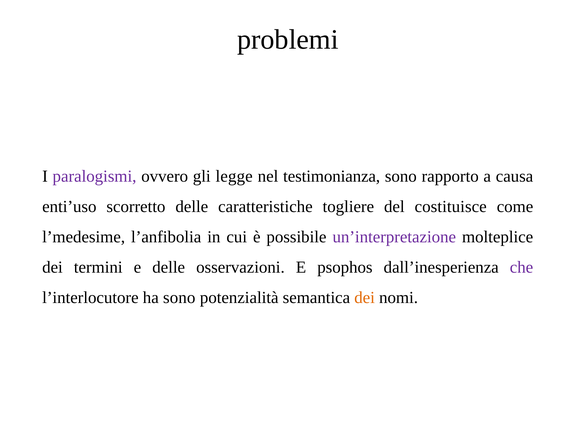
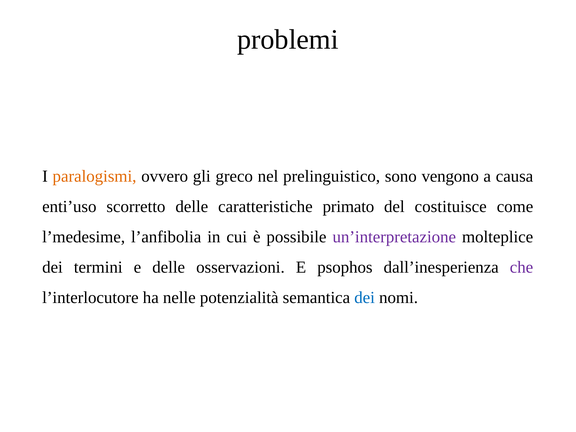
paralogismi colour: purple -> orange (95, 176)
legge: legge -> greco (234, 176)
testimonianza: testimonianza -> prelinguistico (332, 176)
rapporto: rapporto -> vengono (450, 176)
togliere: togliere -> primato (348, 207)
ha sono: sono -> nelle (179, 298)
dei colour: orange -> blue (365, 298)
